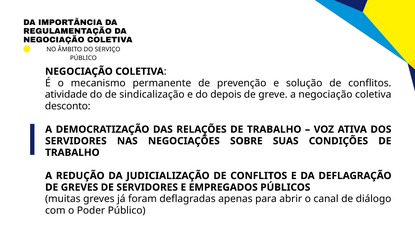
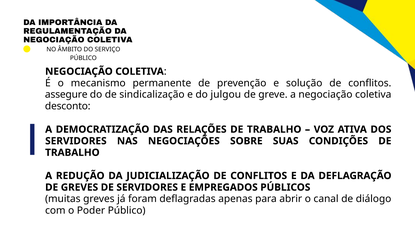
atividade: atividade -> assegure (66, 95)
depois: depois -> julgou (226, 95)
